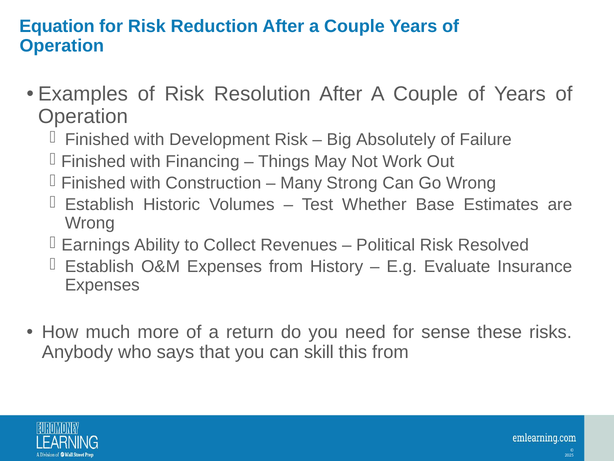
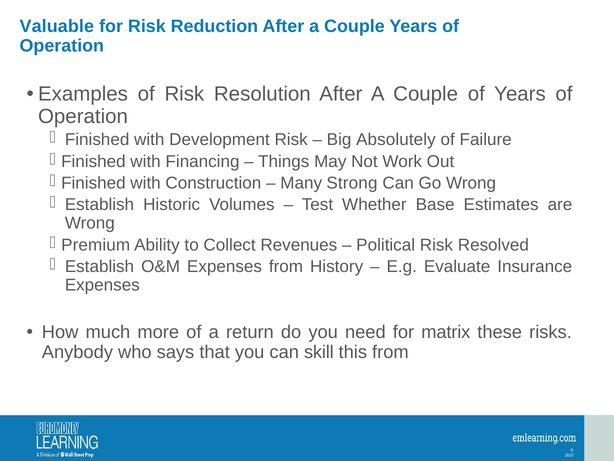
Equation: Equation -> Valuable (57, 26)
Earnings: Earnings -> Premium (96, 245)
sense: sense -> matrix (446, 332)
